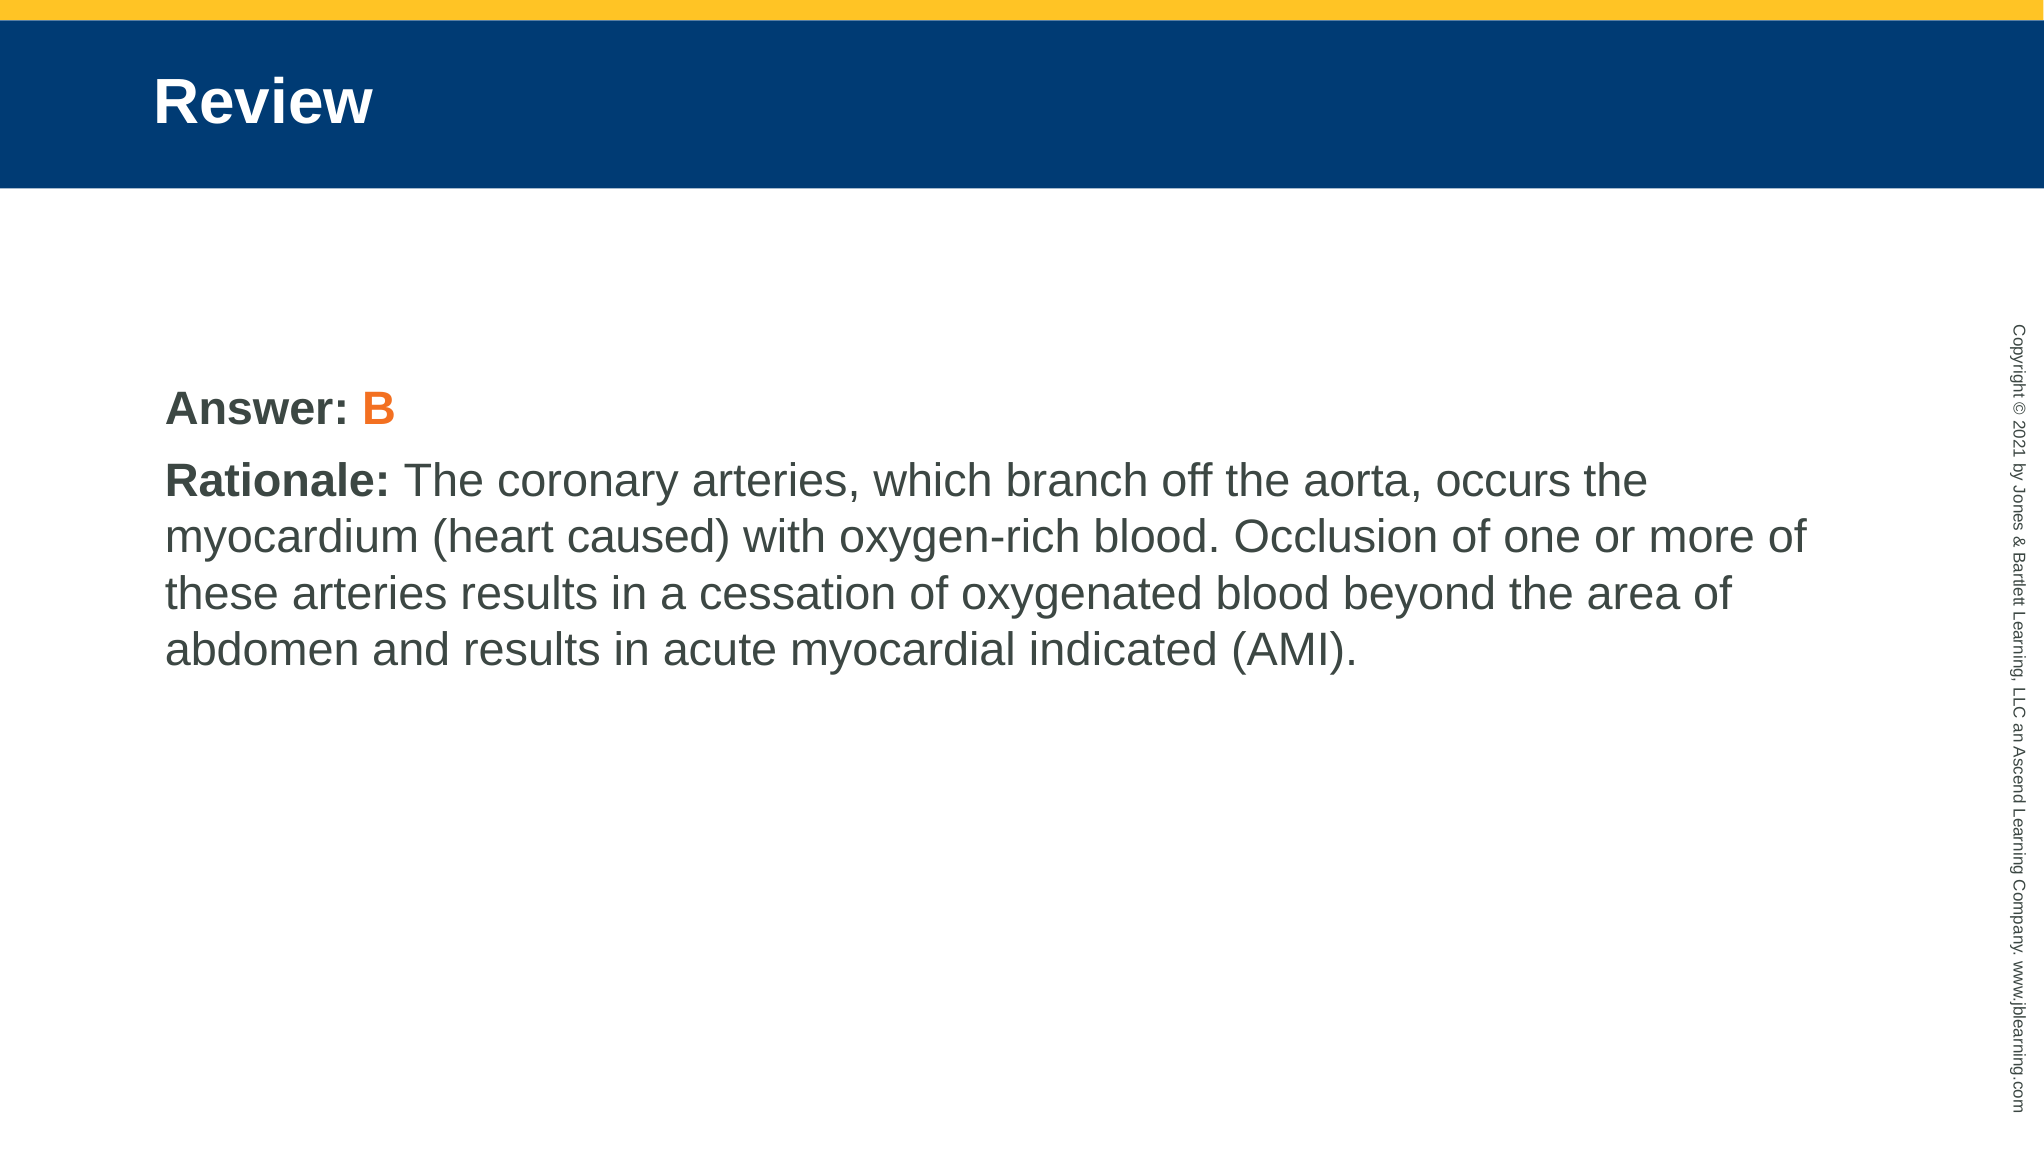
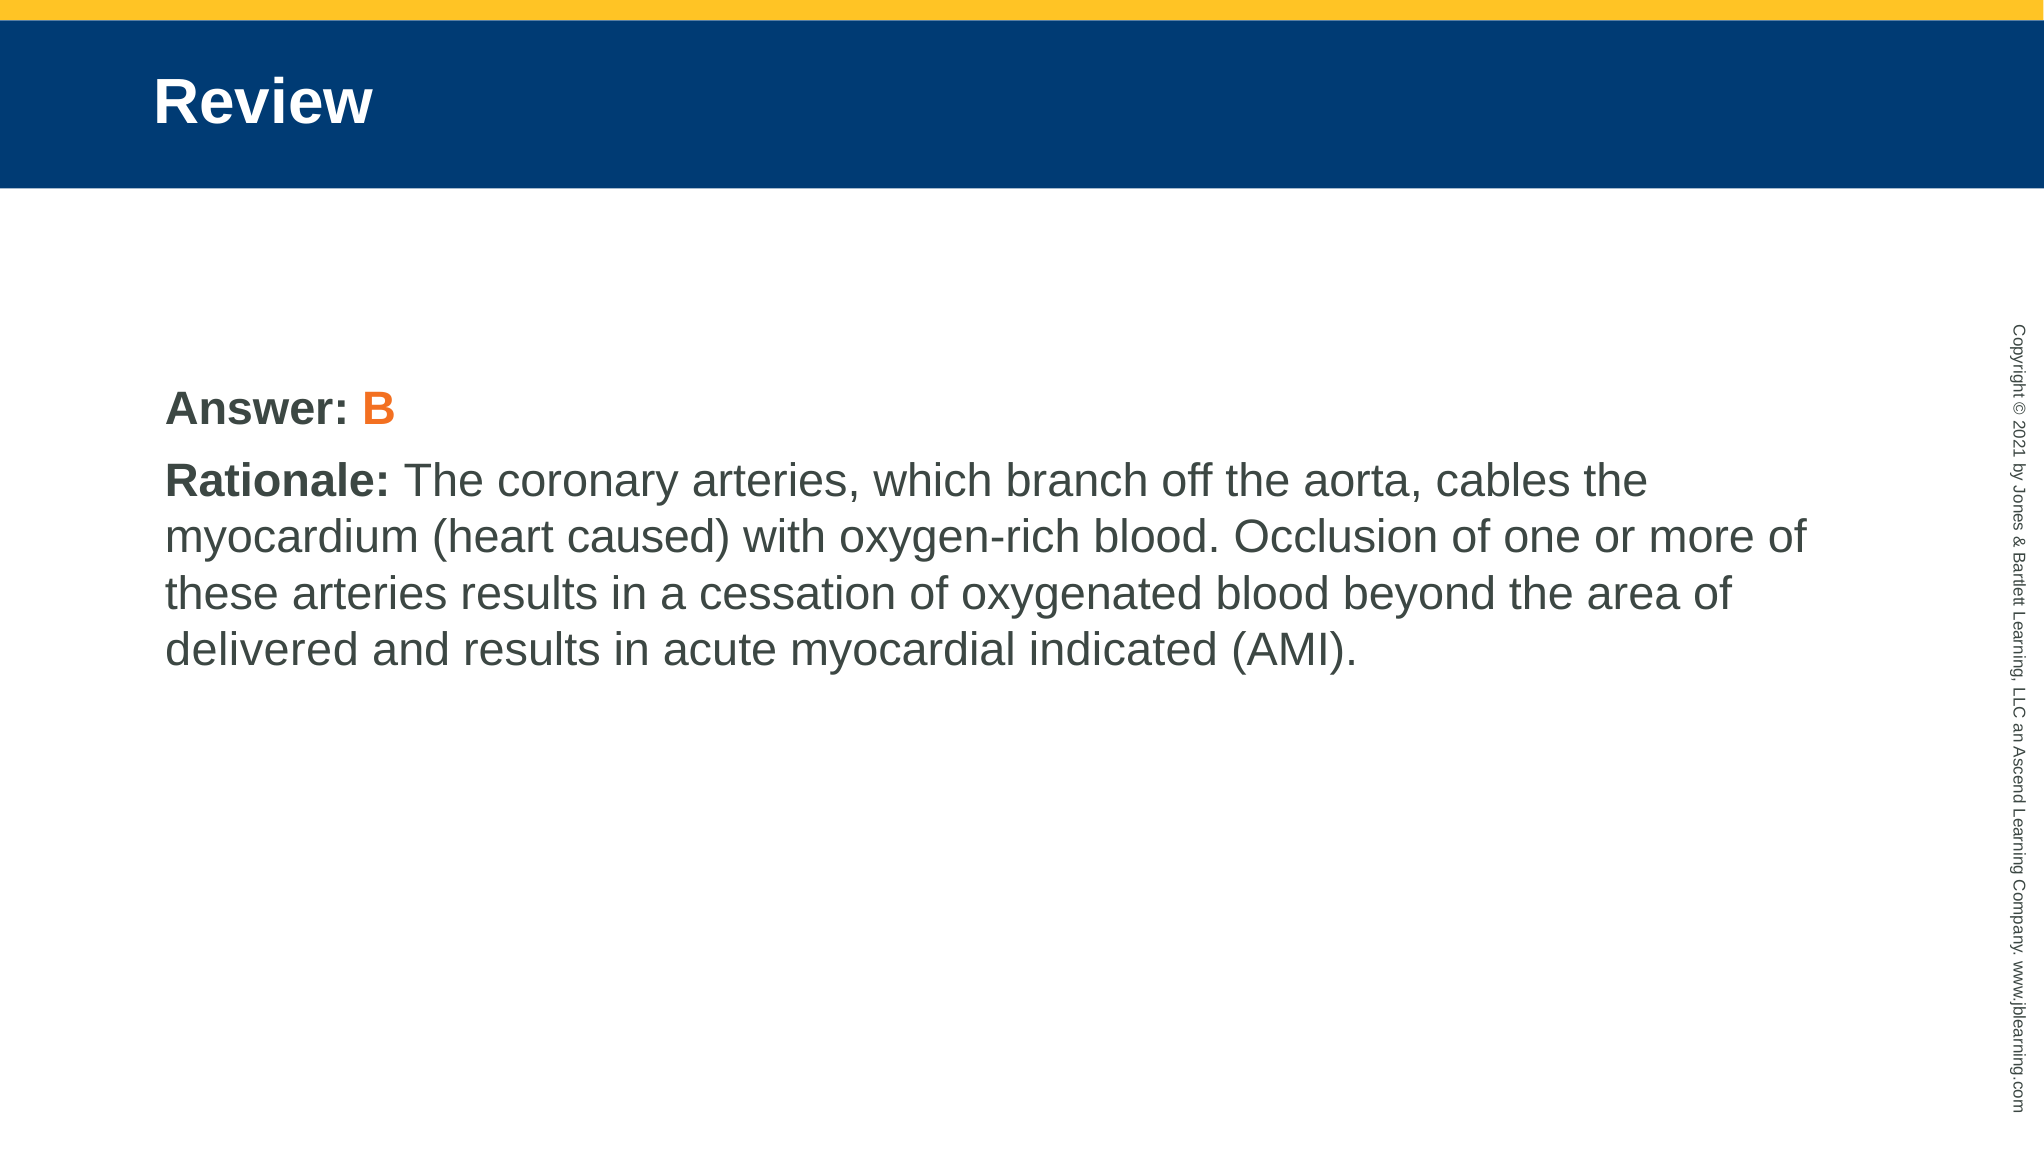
occurs: occurs -> cables (1503, 481)
abdomen: abdomen -> delivered (262, 650)
